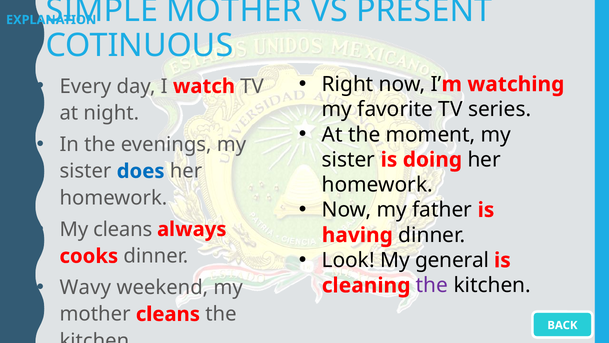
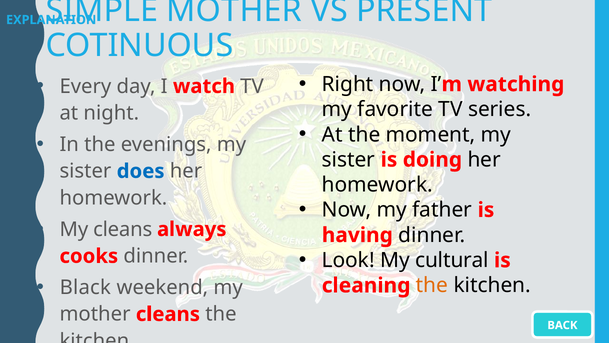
general: general -> cultural (452, 260)
Wavy: Wavy -> Black (85, 287)
the colour: purple -> orange (432, 285)
